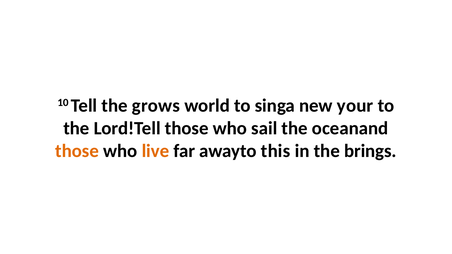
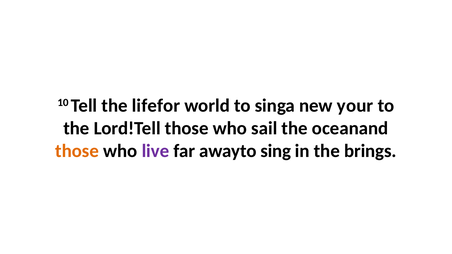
grows: grows -> lifefor (156, 106)
live colour: orange -> purple (155, 151)
this: this -> sing (276, 151)
